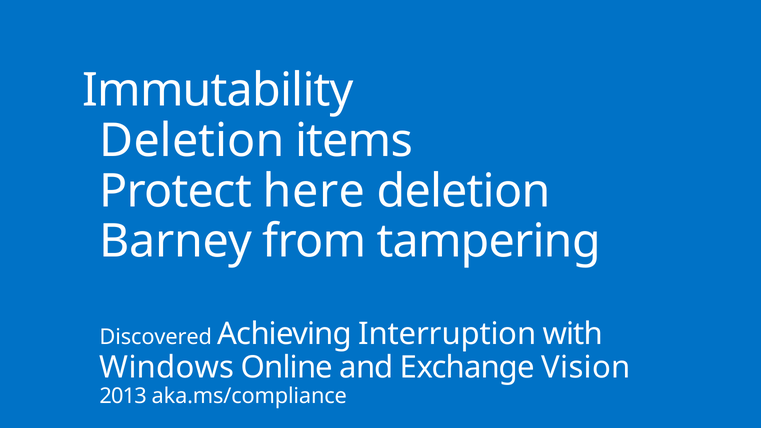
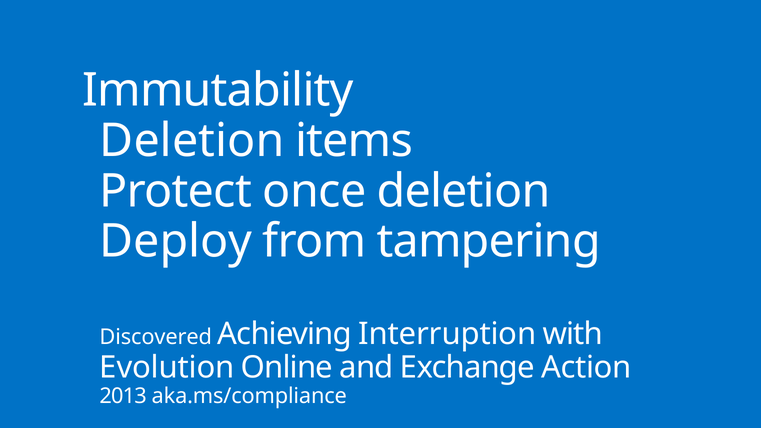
here: here -> once (314, 191)
Barney: Barney -> Deploy (176, 242)
Windows: Windows -> Evolution (167, 368)
Vision: Vision -> Action (586, 368)
